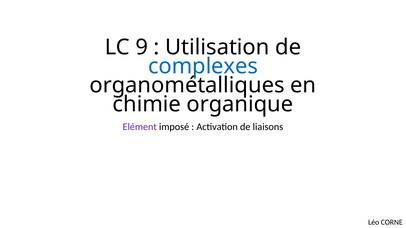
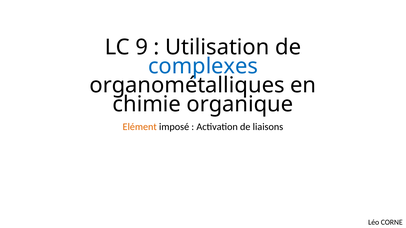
Elément colour: purple -> orange (140, 127)
